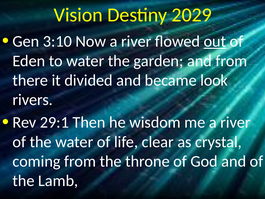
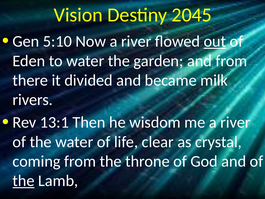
2029: 2029 -> 2045 (192, 15)
3:10: 3:10 -> 5:10 (57, 41)
look: look -> milk (214, 80)
29:1: 29:1 -> 13:1 (54, 122)
the underline: none -> present (23, 181)
